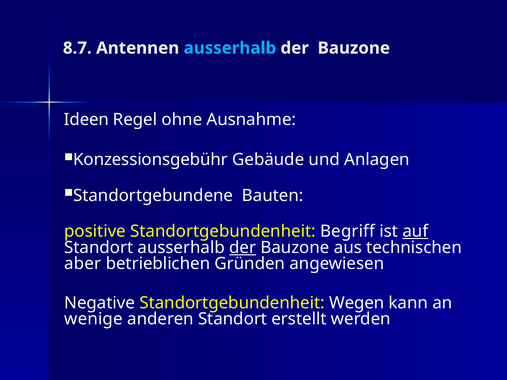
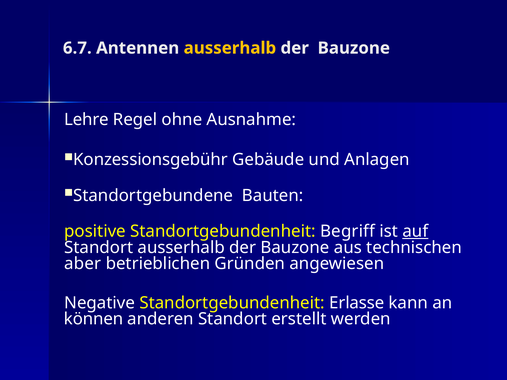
8.7: 8.7 -> 6.7 (77, 48)
ausserhalb colour: light blue -> yellow (230, 48)
Ideen: Ideen -> Lehre (86, 120)
der underline: present -> none (243, 248)
Wegen: Wegen -> Erlasse (357, 303)
wenige: wenige -> können (94, 319)
